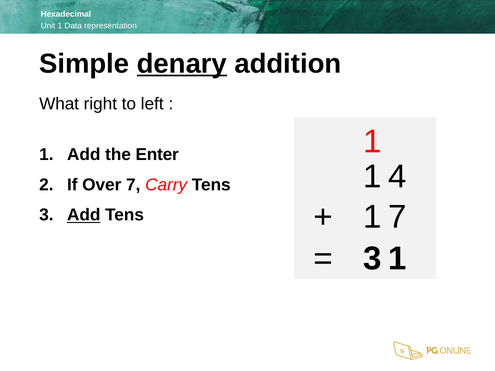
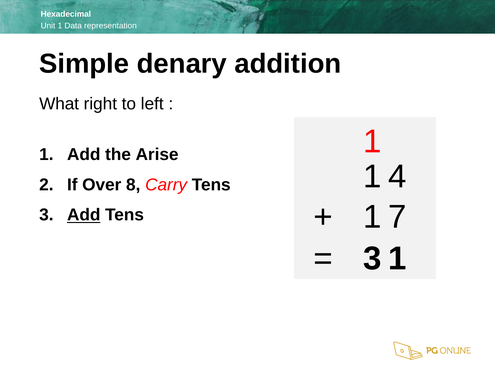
denary underline: present -> none (182, 64)
Enter: Enter -> Arise (157, 155)
7: 7 -> 8 (133, 185)
